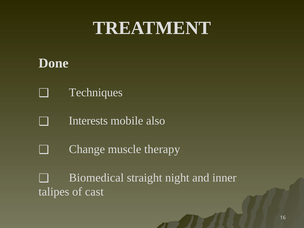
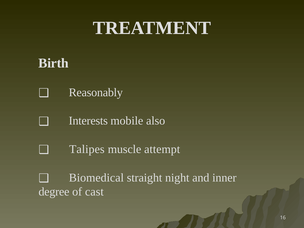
Done: Done -> Birth (54, 63)
Techniques: Techniques -> Reasonably (96, 92)
Change: Change -> Talipes (87, 149)
therapy: therapy -> attempt (162, 149)
talipes: talipes -> degree (54, 192)
